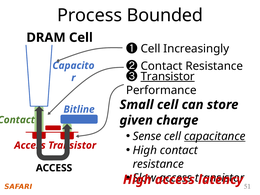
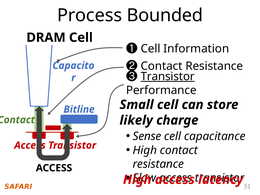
Increasingly: Increasingly -> Information (196, 49)
given: given -> likely (136, 120)
capacitance underline: present -> none (215, 136)
